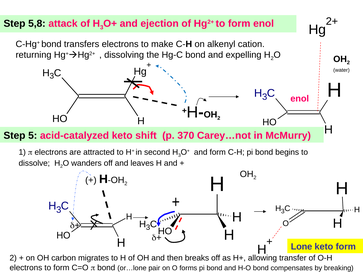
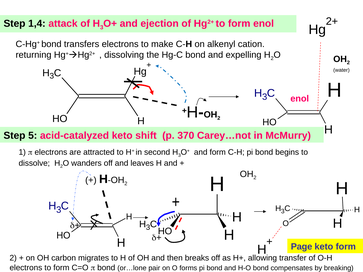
5,8: 5,8 -> 1,4 (37, 24)
Lone: Lone -> Page (302, 247)
